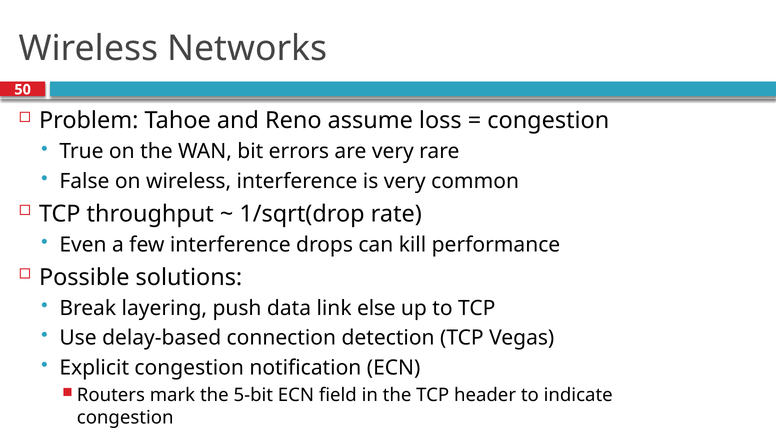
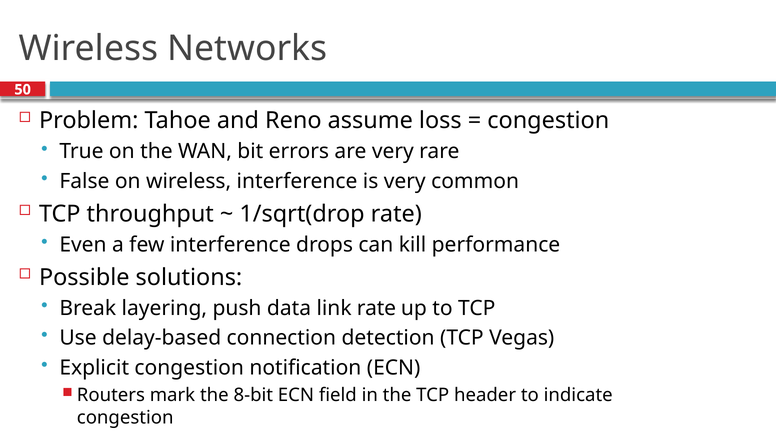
link else: else -> rate (376, 308)
5-bit: 5-bit -> 8-bit (253, 395)
